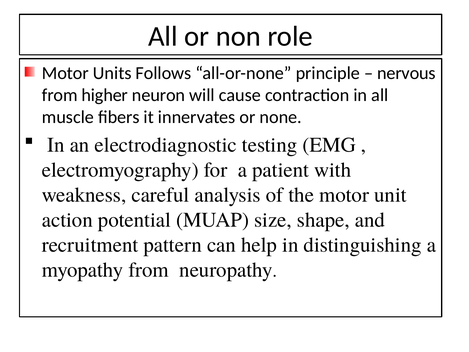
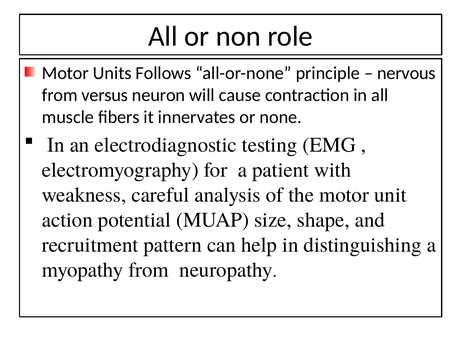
higher: higher -> versus (105, 95)
